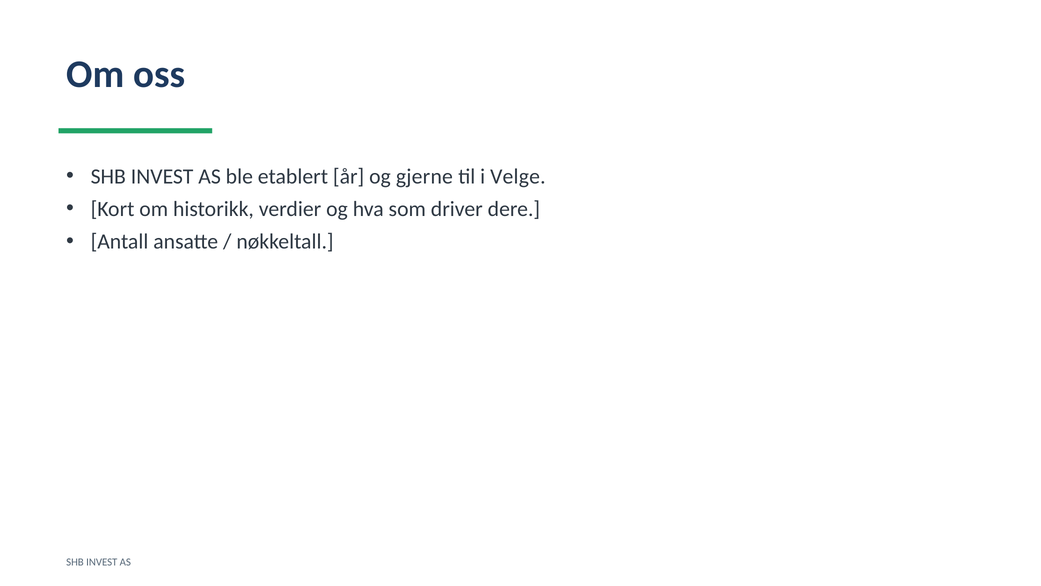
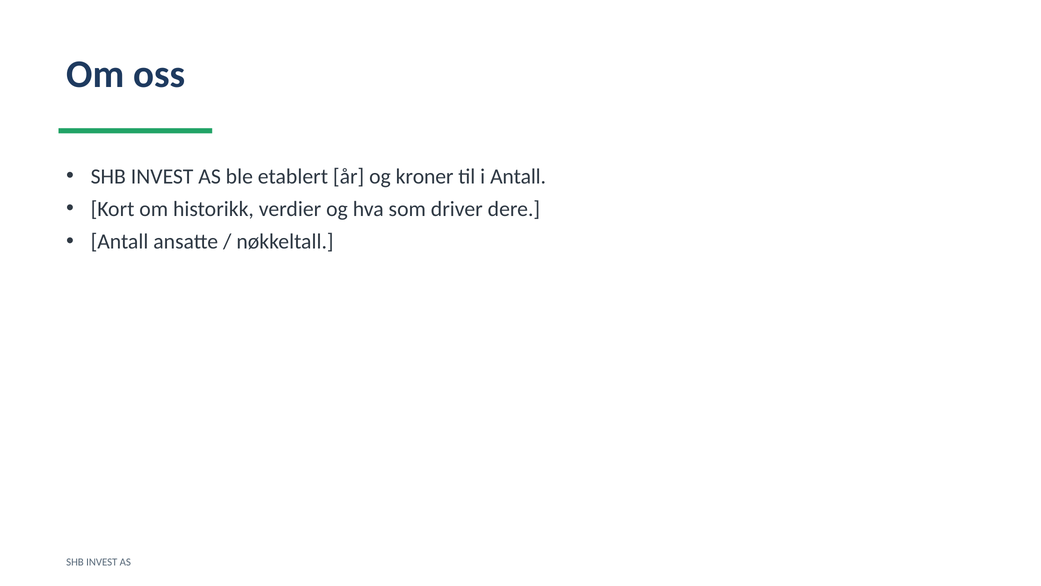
gjerne: gjerne -> kroner (425, 176)
i Velge: Velge -> Antall (518, 176)
